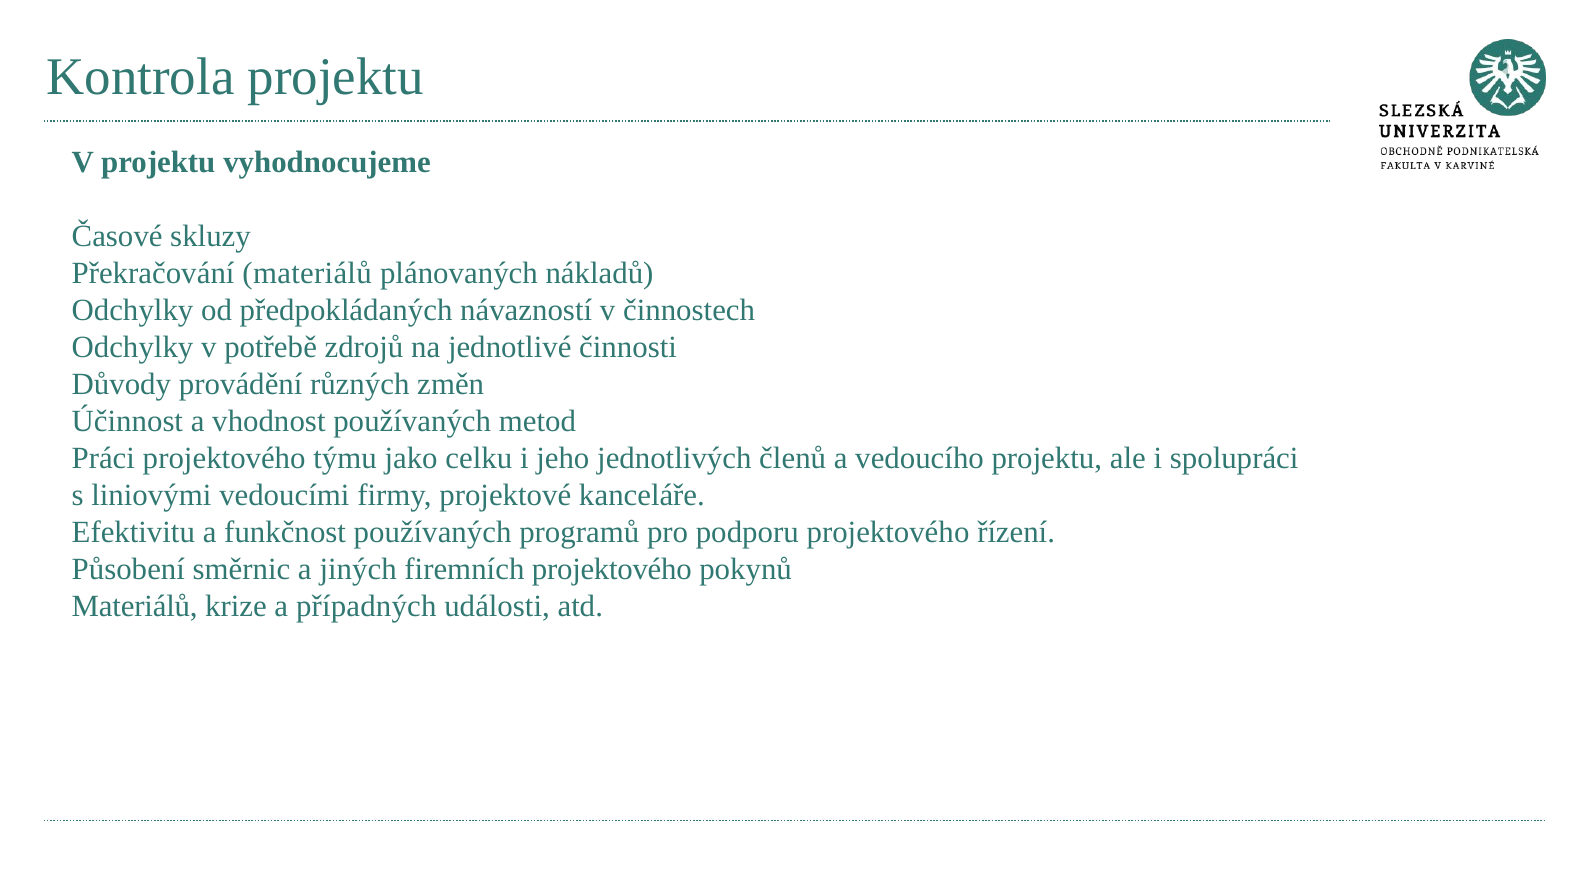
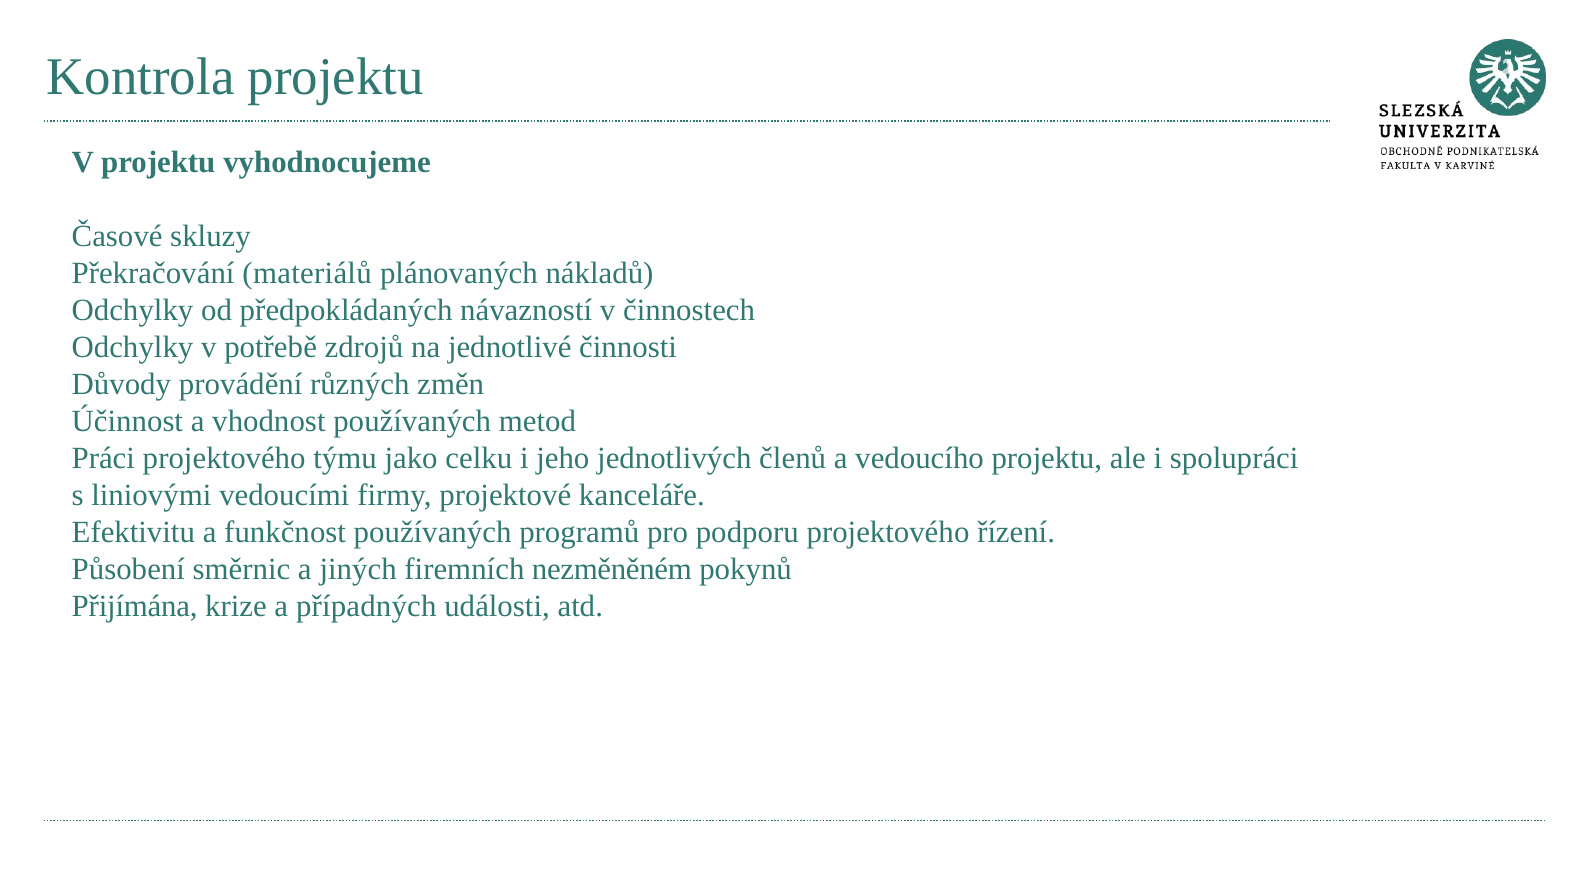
firemních projektového: projektového -> nezměněném (612, 570)
Materiálů: Materiálů -> Přijímána (135, 607)
